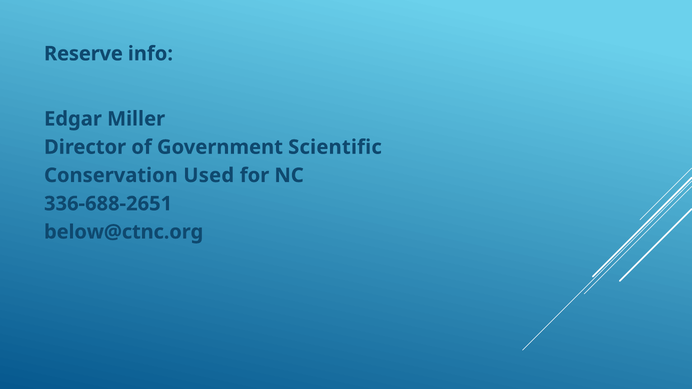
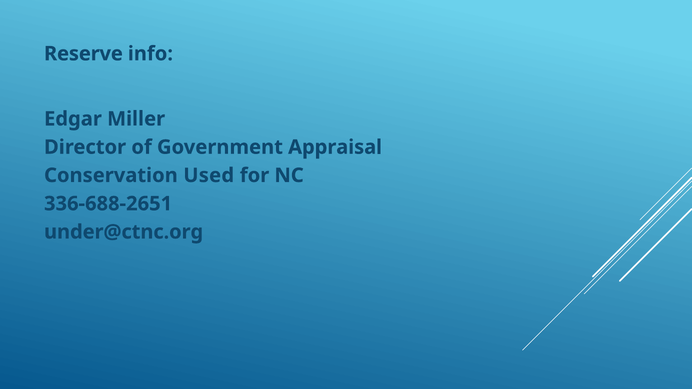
Scientific: Scientific -> Appraisal (335, 147)
below@ctnc.org: below@ctnc.org -> under@ctnc.org (124, 232)
